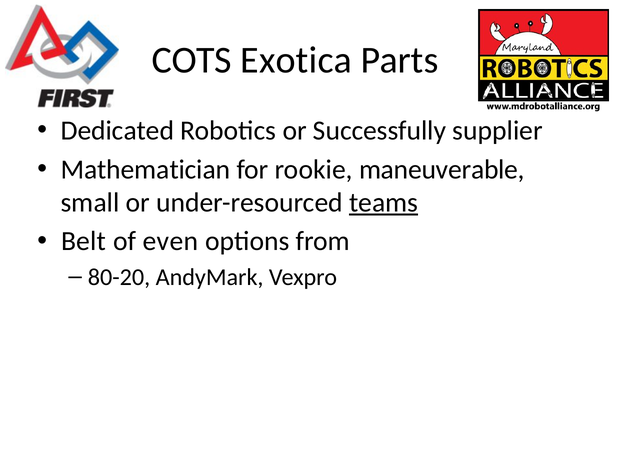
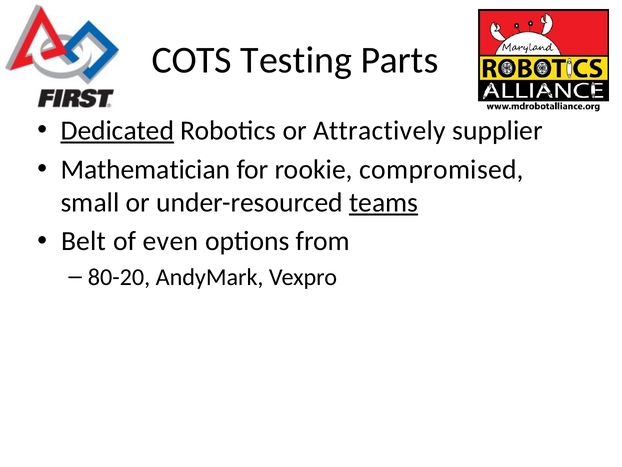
Exotica: Exotica -> Testing (296, 60)
Dedicated underline: none -> present (117, 130)
Successfully: Successfully -> Attractively (379, 130)
maneuverable: maneuverable -> compromised (442, 169)
